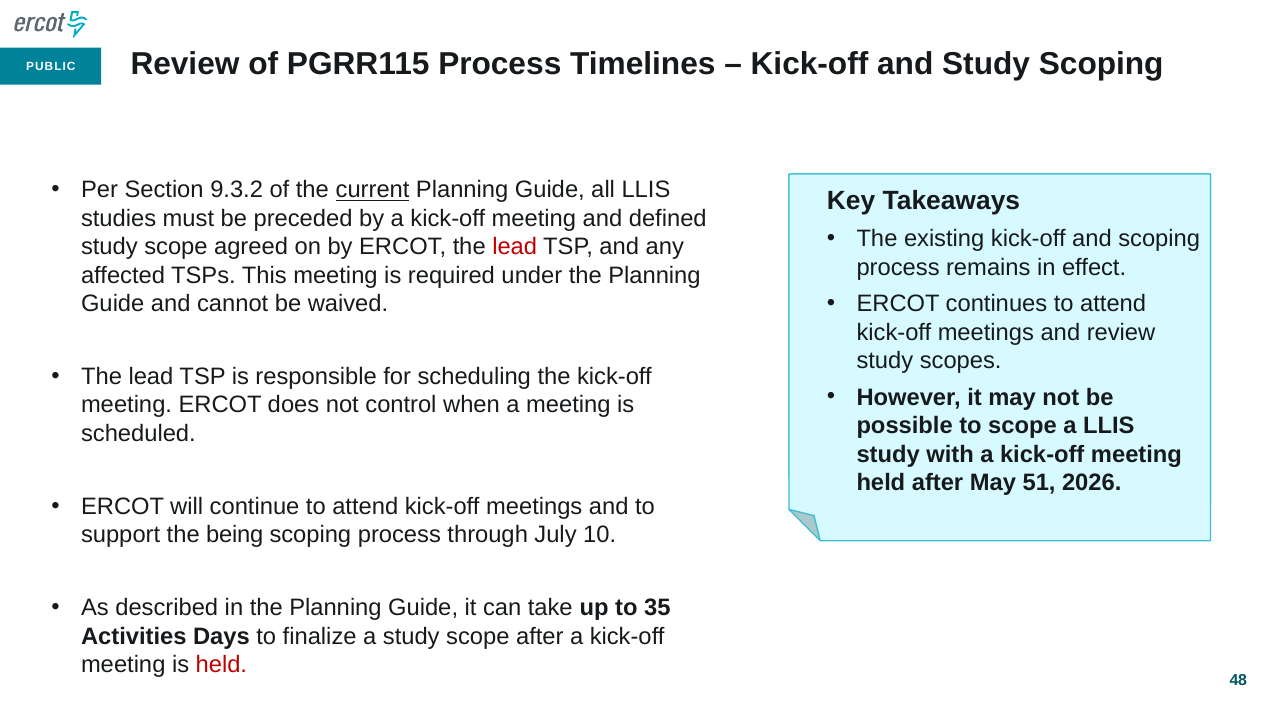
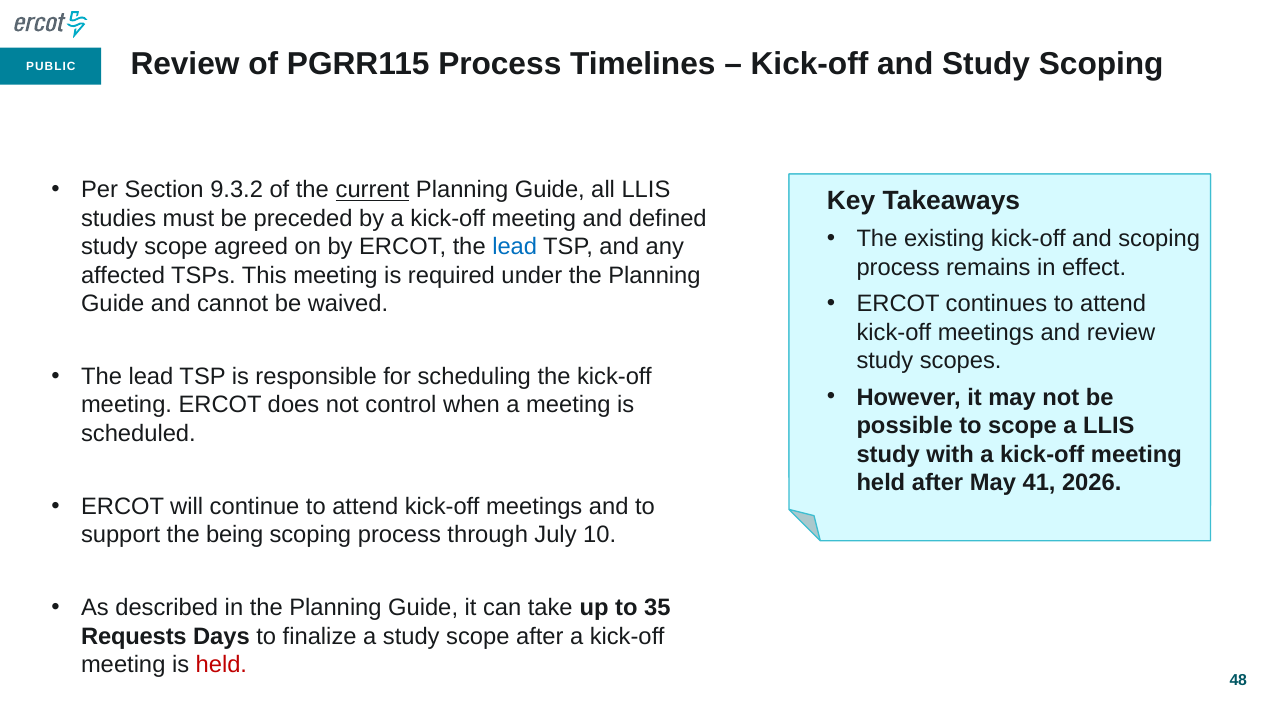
lead colour: red -> blue (515, 247)
51: 51 -> 41 (1039, 483)
Activities: Activities -> Requests (134, 636)
